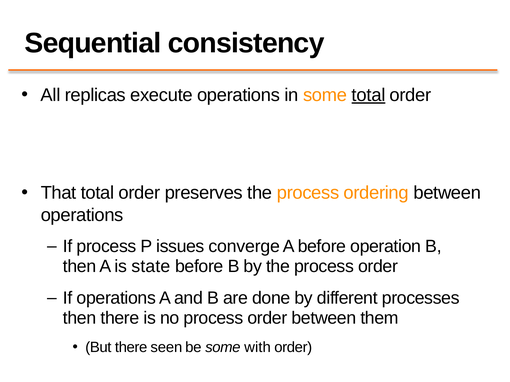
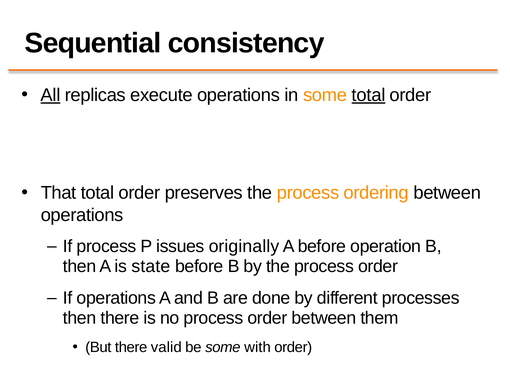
All underline: none -> present (51, 95)
converge: converge -> originally (244, 247)
seen: seen -> valid (166, 348)
